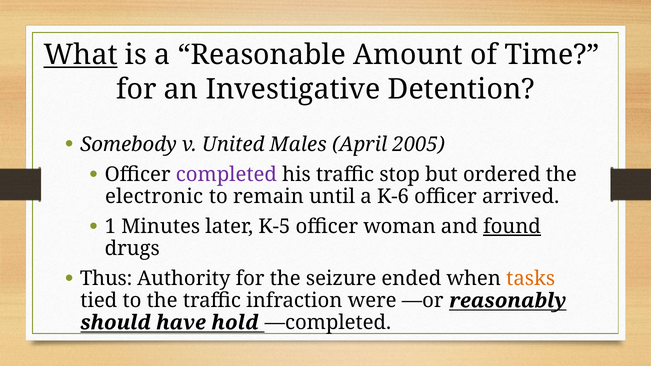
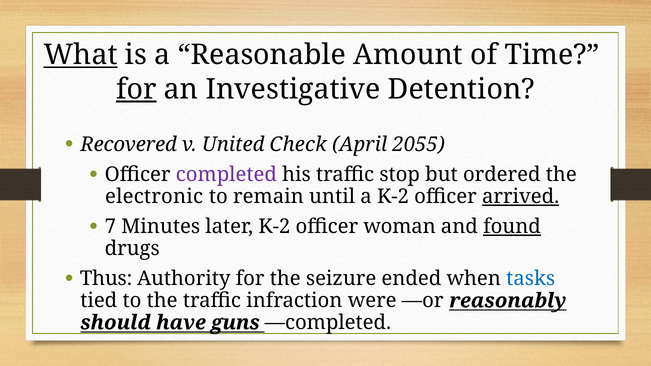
for underline: none -> present (136, 89)
Somebody: Somebody -> Recovered (129, 145)
Males: Males -> Check (298, 145)
2005: 2005 -> 2055 (419, 145)
a K-6: K-6 -> K-2 (393, 197)
arrived underline: none -> present (521, 197)
1: 1 -> 7 (110, 227)
later K-5: K-5 -> K-2 (274, 227)
tasks colour: orange -> blue (531, 279)
hold: hold -> guns (235, 323)
